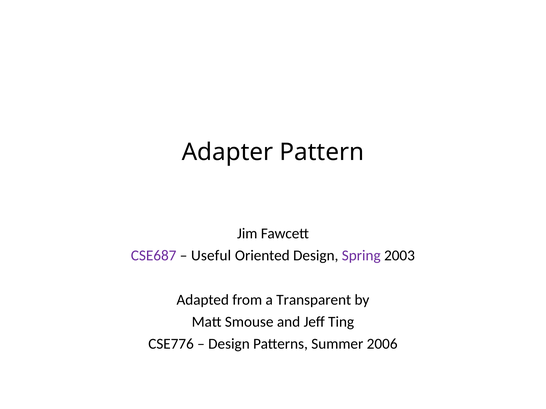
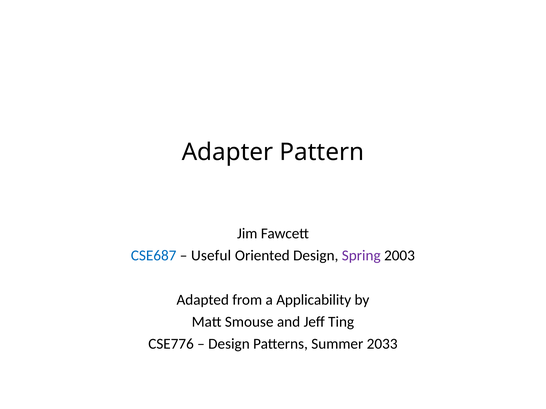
CSE687 colour: purple -> blue (154, 256)
Transparent: Transparent -> Applicability (314, 300)
2006: 2006 -> 2033 (382, 344)
